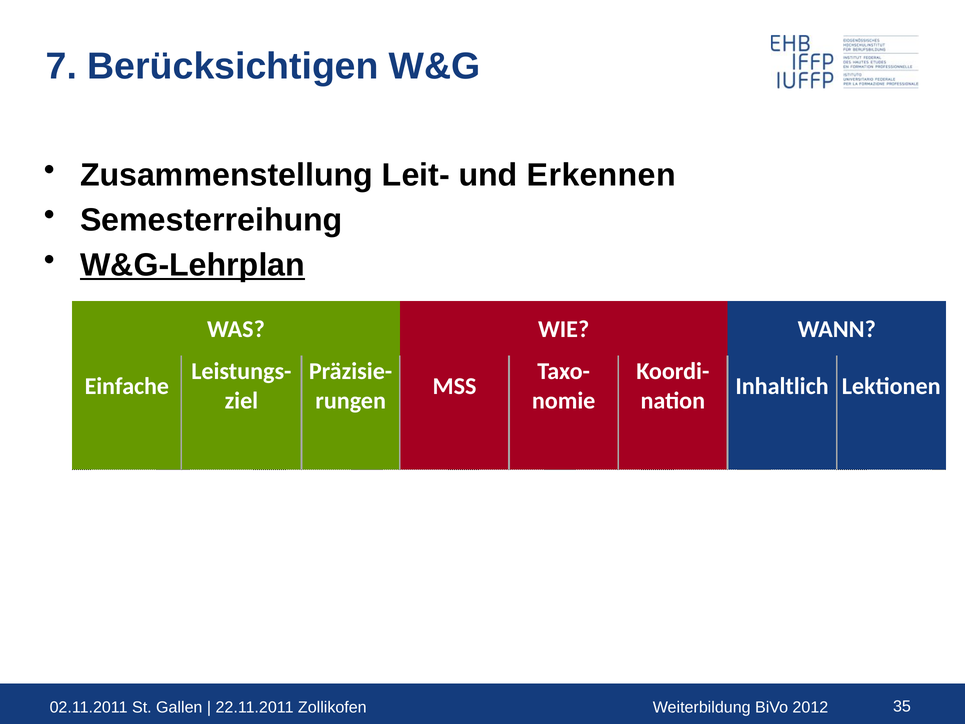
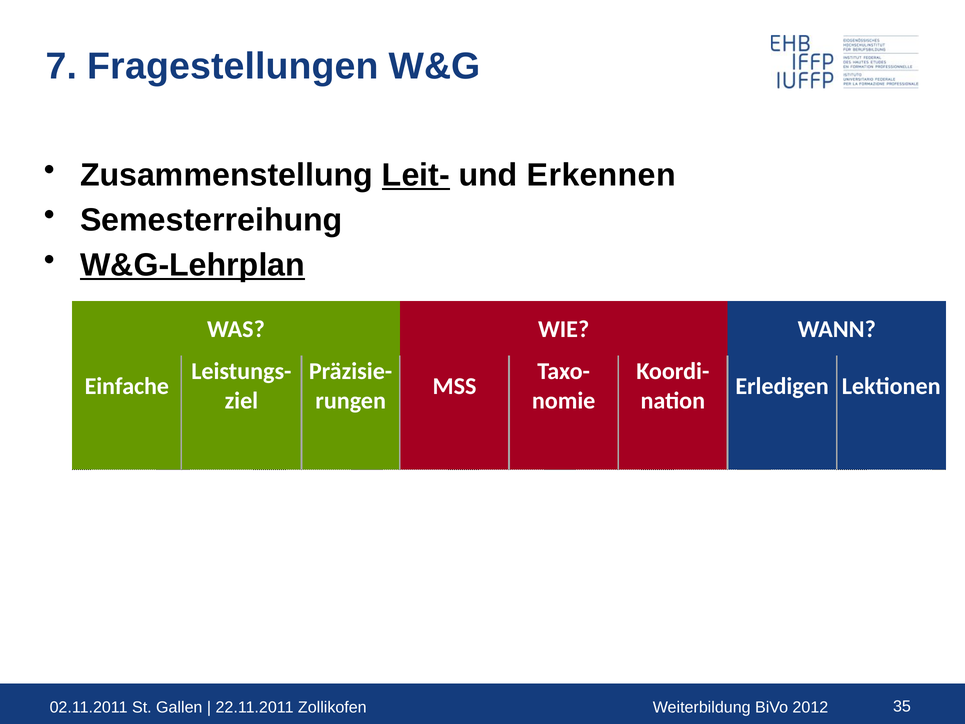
Berücksichtigen: Berücksichtigen -> Fragestellungen (233, 66)
Leit- underline: none -> present (416, 175)
Inhaltlich: Inhaltlich -> Erledigen (782, 386)
